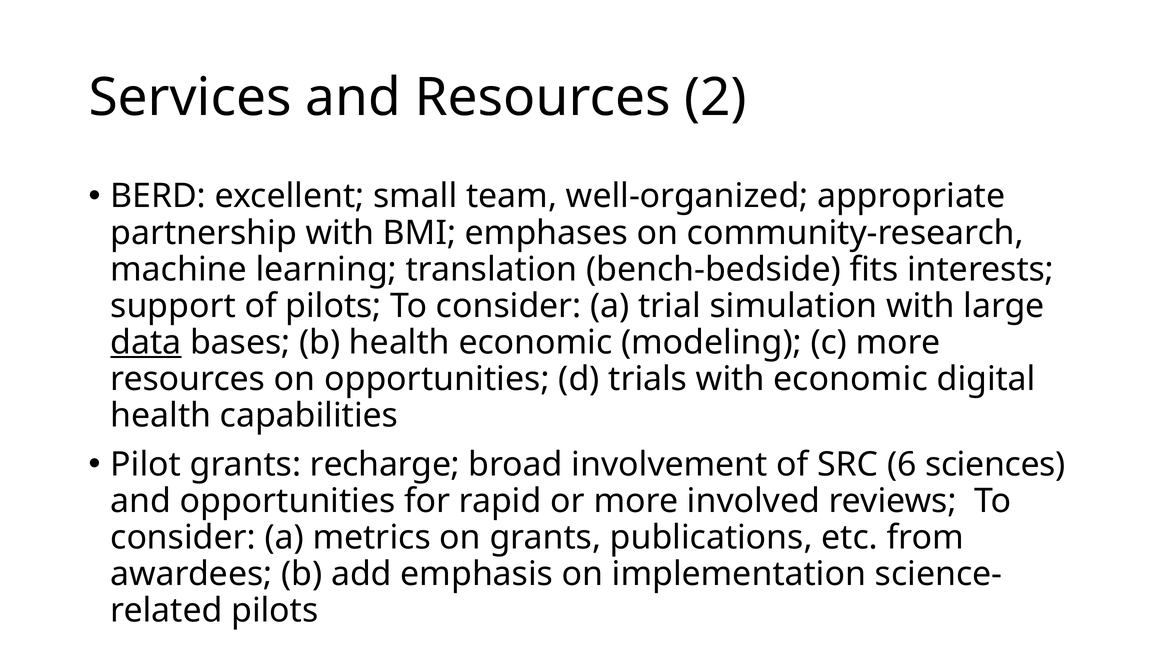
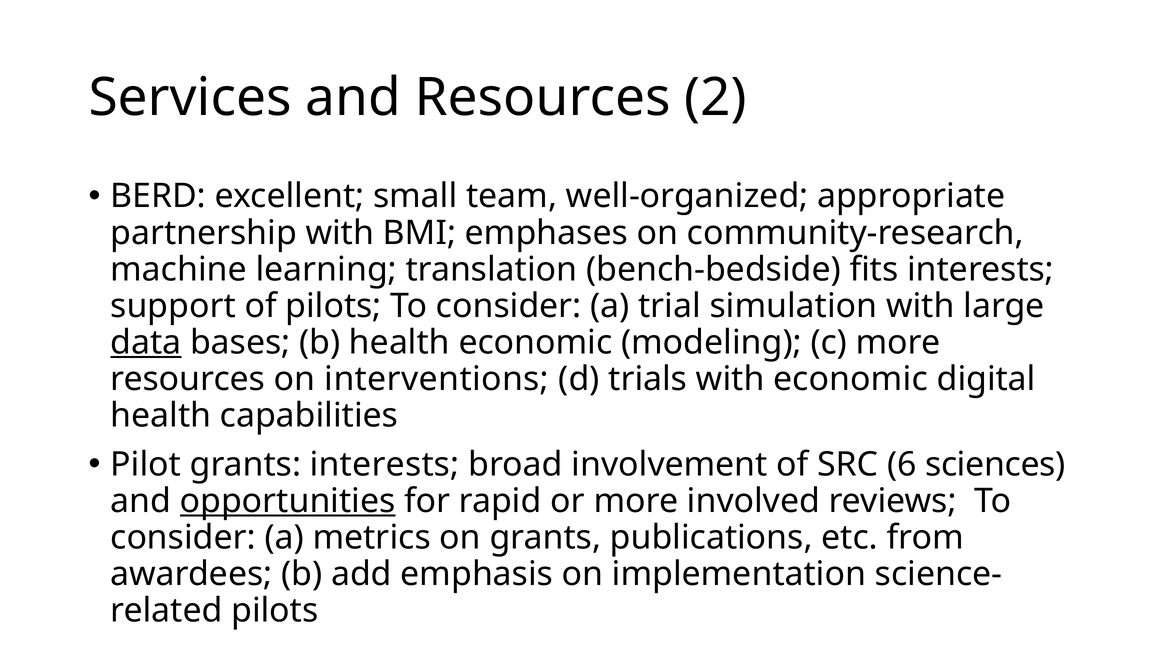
on opportunities: opportunities -> interventions (437, 380)
grants recharge: recharge -> interests (385, 465)
opportunities underline: none -> present (288, 501)
